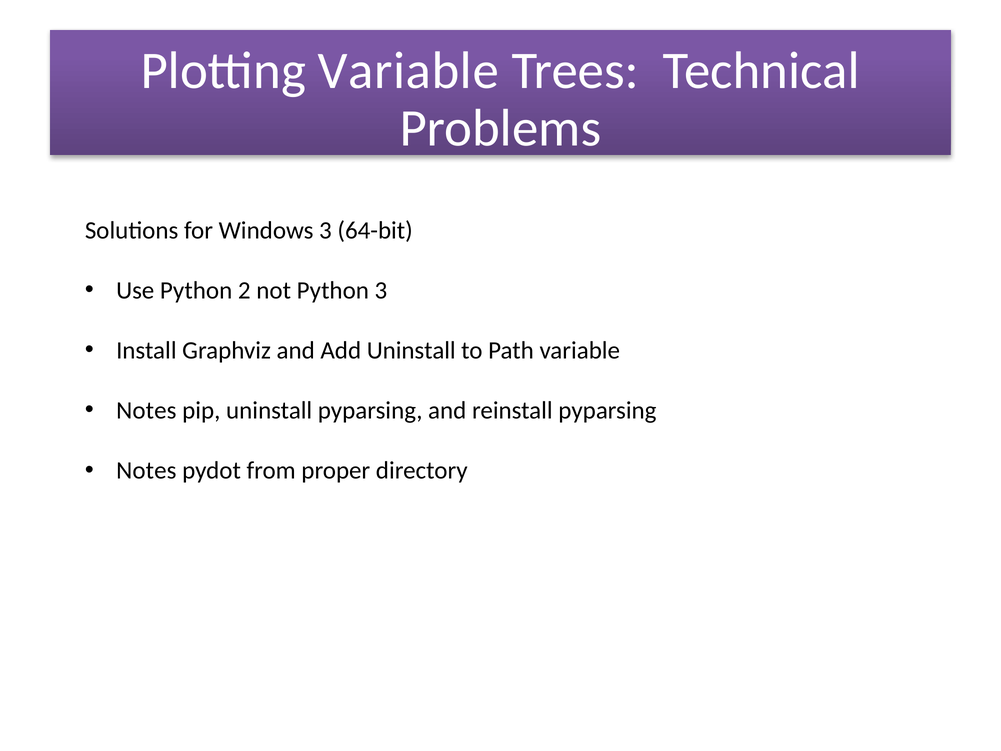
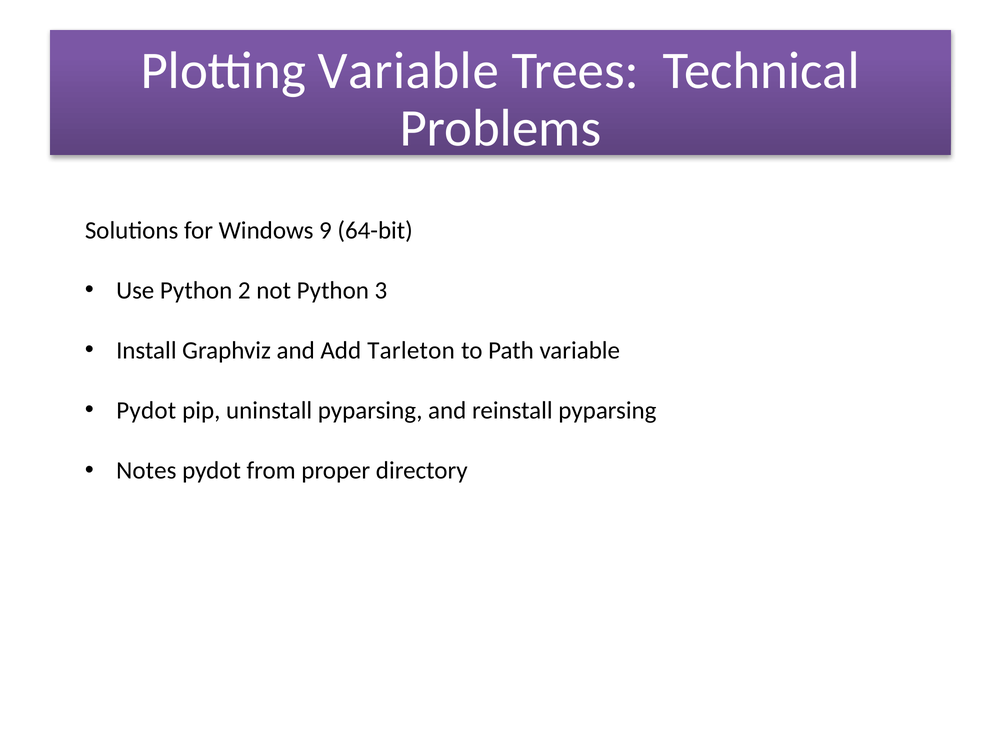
Windows 3: 3 -> 9 (325, 230)
Add Uninstall: Uninstall -> Tarleton (411, 350)
Notes: Notes -> Pydot (146, 410)
